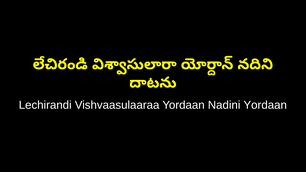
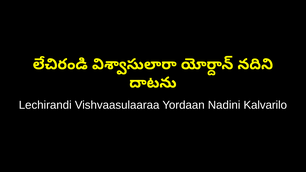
Nadini Yordaan: Yordaan -> Kalvarilo (265, 105)
